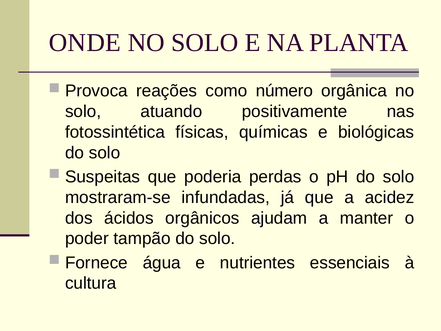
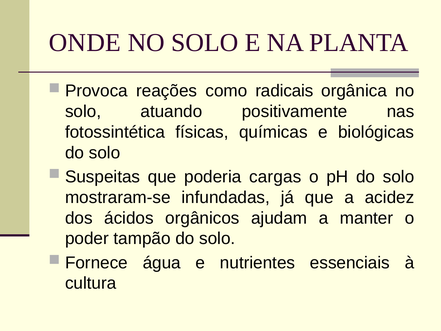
número: número -> radicais (284, 91)
perdas: perdas -> cargas (275, 177)
